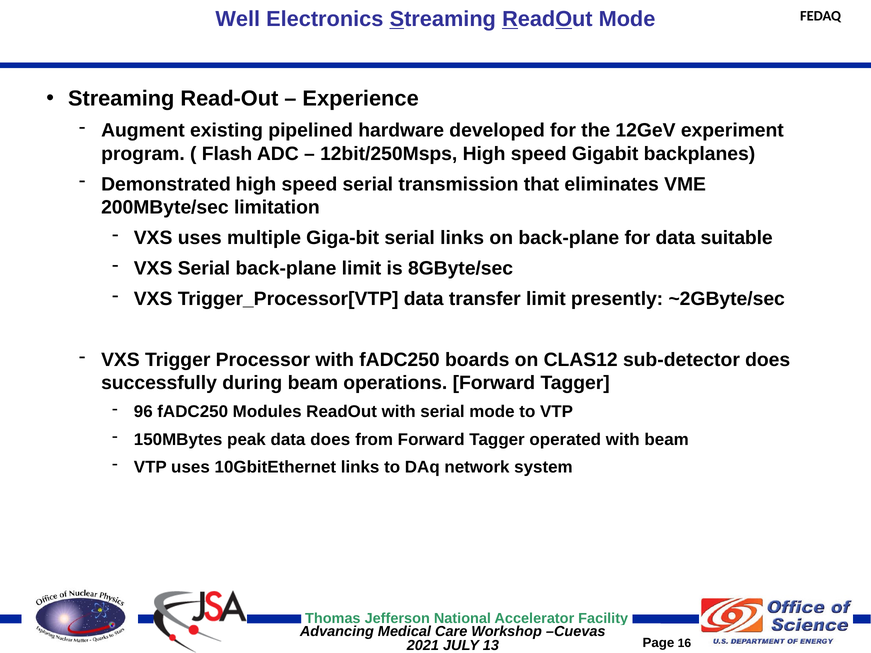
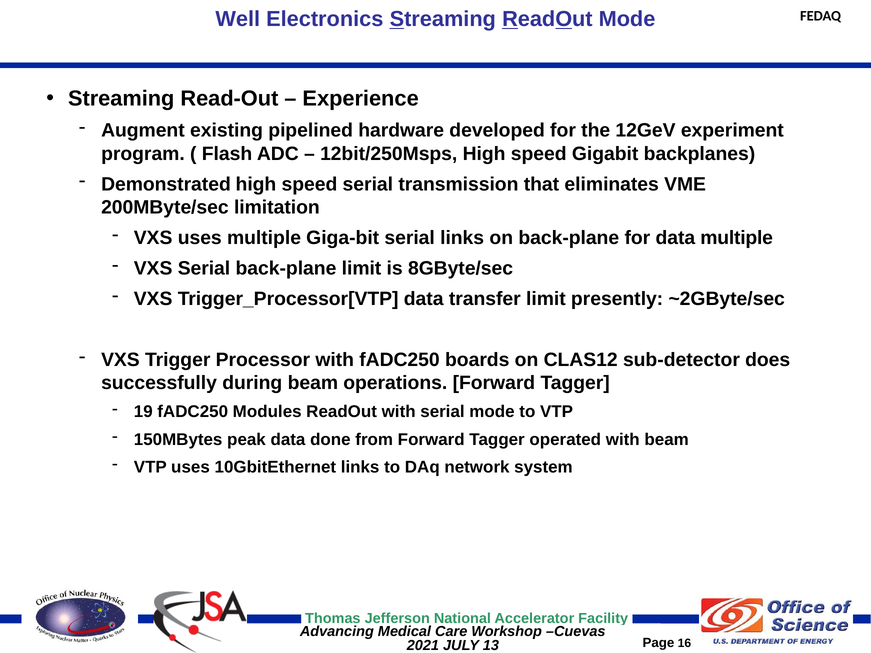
data suitable: suitable -> multiple (737, 238)
96: 96 -> 19 (143, 412)
data does: does -> done (330, 440)
